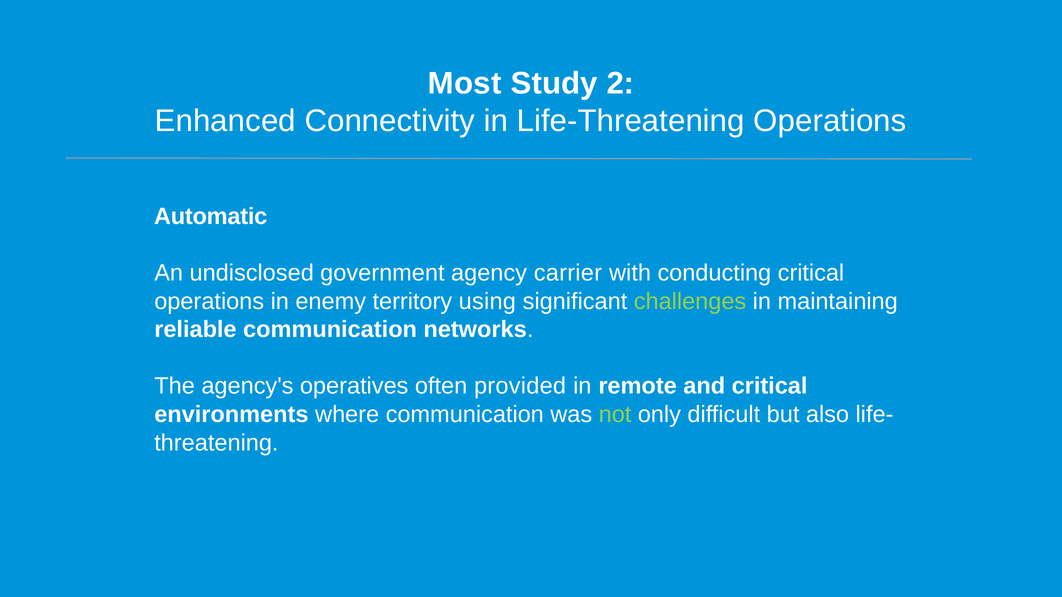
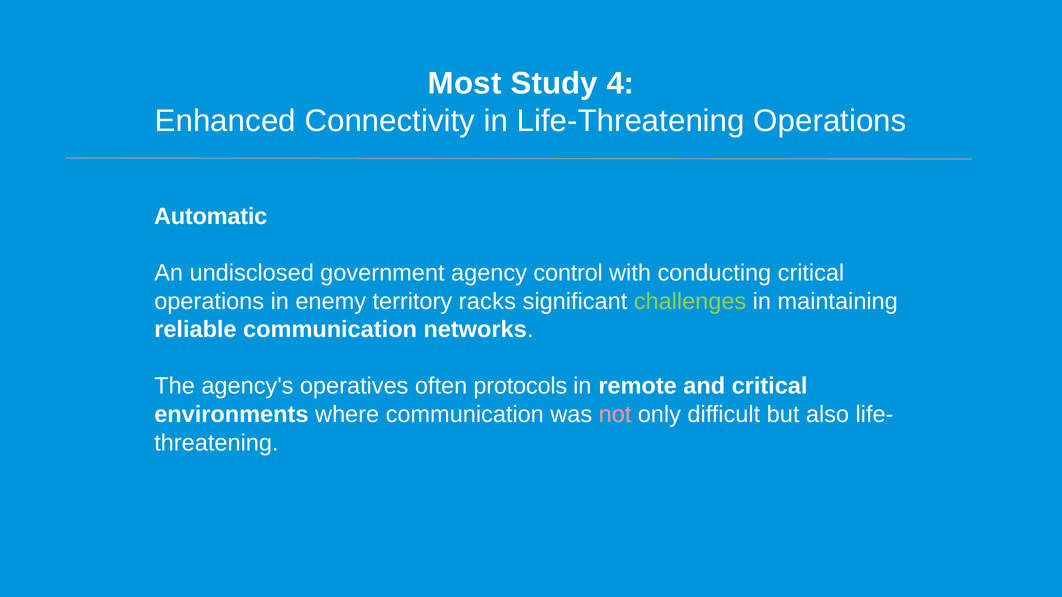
2: 2 -> 4 (620, 83)
carrier: carrier -> control (568, 273)
using: using -> racks (487, 302)
provided: provided -> protocols (520, 386)
not colour: light green -> pink (615, 415)
